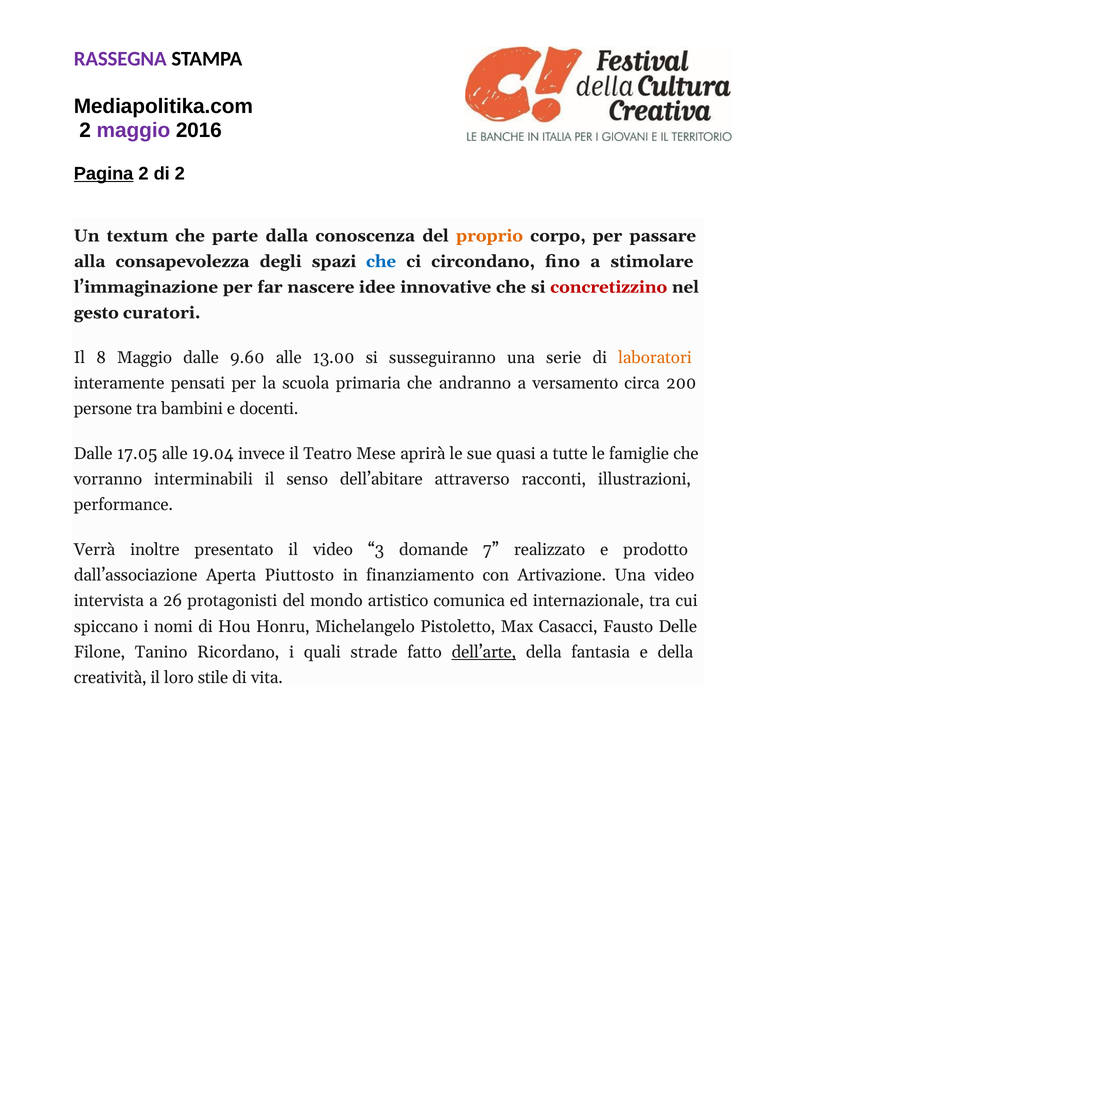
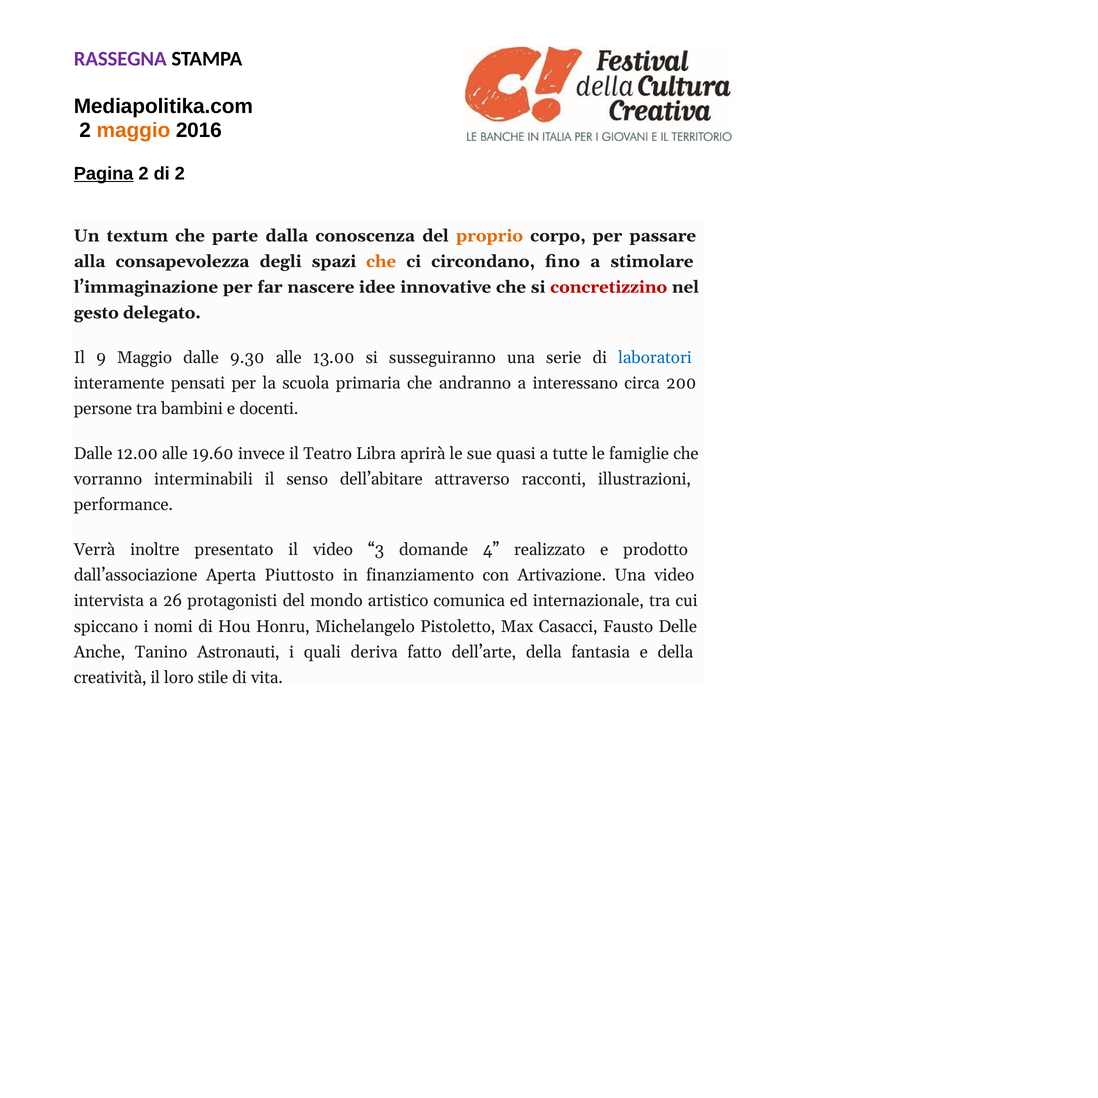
maggio colour: purple -> orange (133, 131)
che colour: blue -> orange (381, 261)
curatori: curatori -> delegato (162, 313)
8: 8 -> 9 (101, 358)
9.60: 9.60 -> 9.30 (247, 358)
laboratori colour: orange -> blue (655, 358)
versamento: versamento -> interessano (575, 383)
17.05: 17.05 -> 12.00 (137, 454)
19.04: 19.04 -> 19.60 (213, 454)
Mese: Mese -> Libra (376, 454)
7: 7 -> 4 (491, 550)
Filone: Filone -> Anche (100, 652)
Ricordano: Ricordano -> Astronauti (238, 652)
strade: strade -> deriva (374, 652)
dell’arte underline: present -> none (484, 652)
